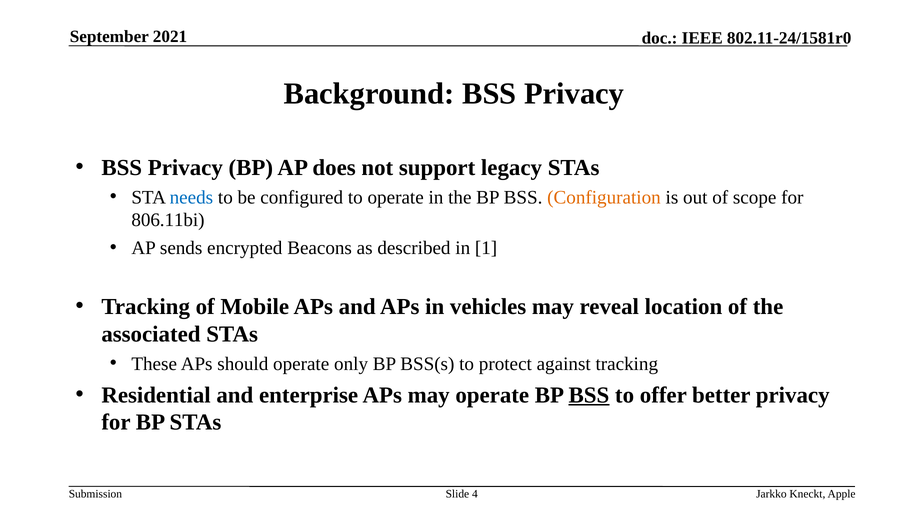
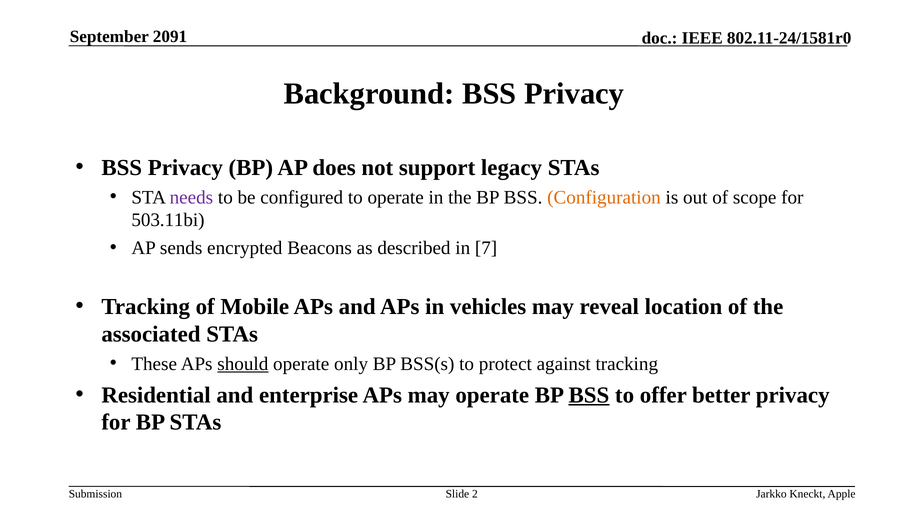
2021: 2021 -> 2091 (170, 36)
needs colour: blue -> purple (191, 197)
806.11bi: 806.11bi -> 503.11bi (168, 220)
1: 1 -> 7 (486, 248)
should underline: none -> present (243, 364)
4: 4 -> 2 (475, 494)
